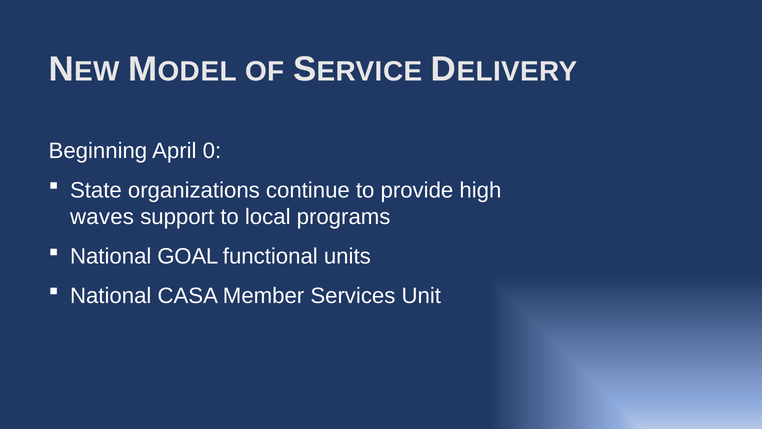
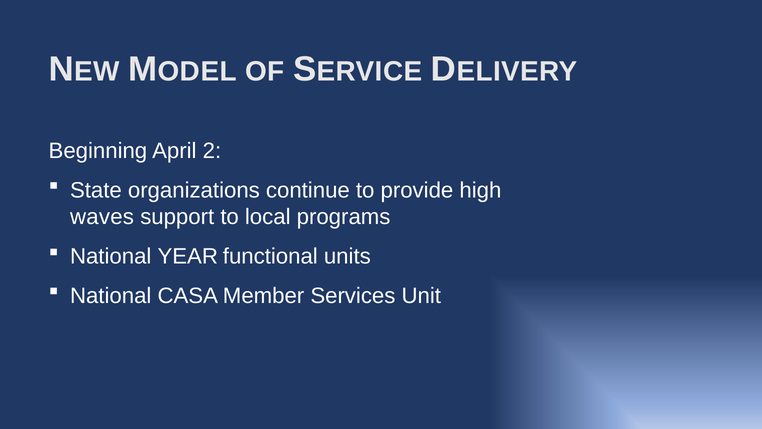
0: 0 -> 2 (212, 151)
GOAL: GOAL -> YEAR (188, 256)
